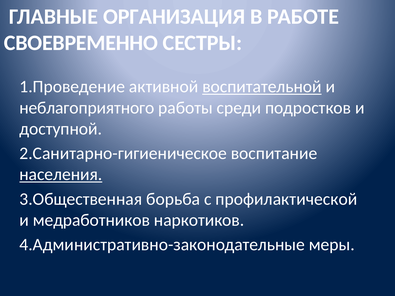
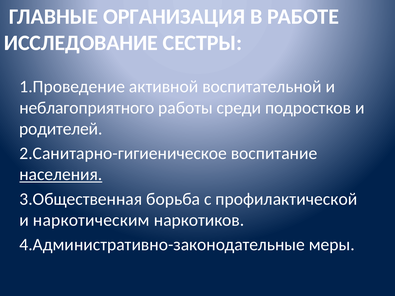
СВОЕВРЕМЕННО: СВОЕВРЕМЕННО -> ИССЛЕДОВАНИЕ (81, 43)
воспитательной underline: present -> none (262, 87)
доступной: доступной -> родителей (61, 129)
медработников: медработников -> наркотическим (91, 220)
